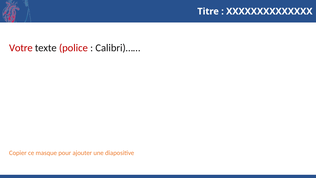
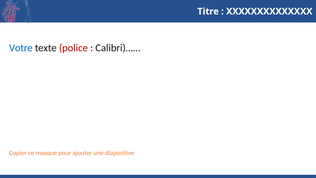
Votre colour: red -> blue (21, 48)
